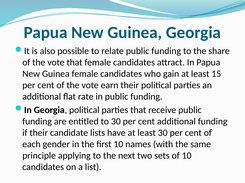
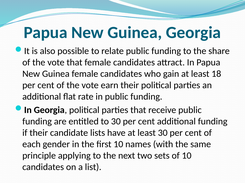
15: 15 -> 18 (216, 74)
